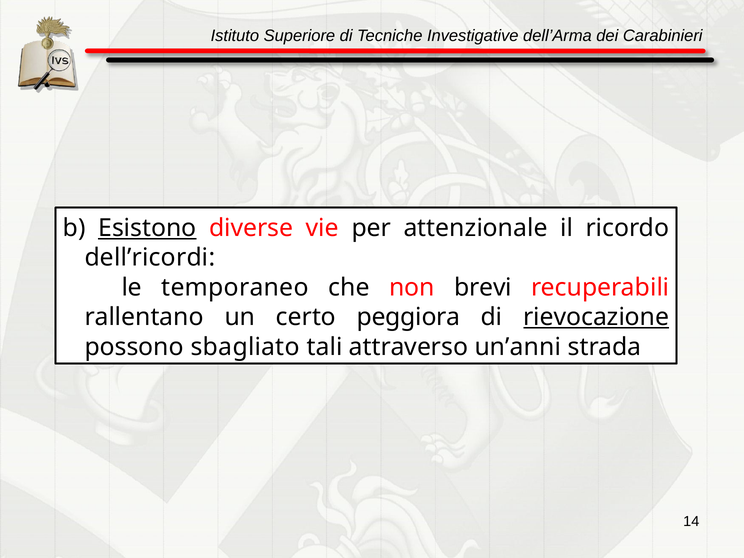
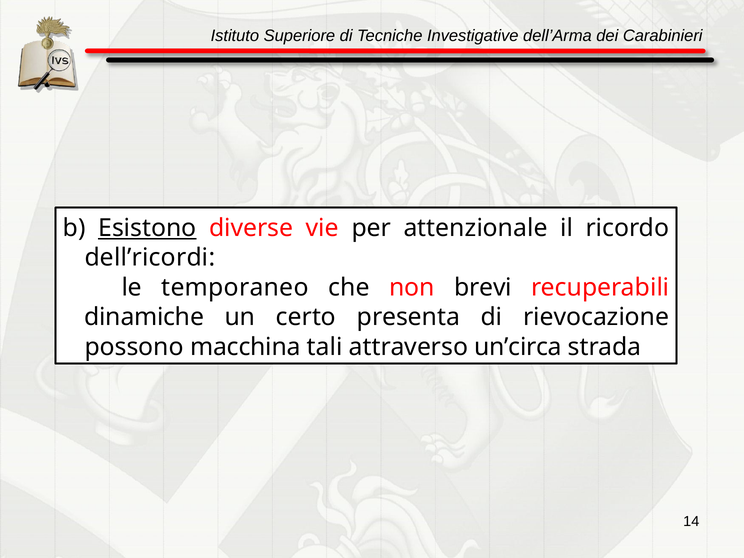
rallentano: rallentano -> dinamiche (144, 317)
peggiora: peggiora -> presenta (408, 317)
rievocazione underline: present -> none (596, 317)
sbagliato: sbagliato -> macchina (245, 347)
un’anni: un’anni -> un’circa (518, 347)
